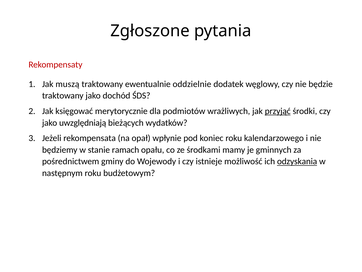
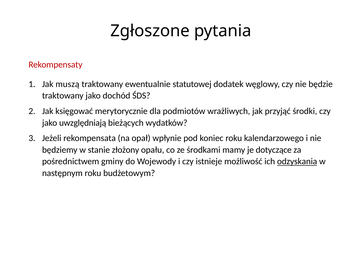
oddzielnie: oddzielnie -> statutowej (192, 84)
przyjąć underline: present -> none (278, 111)
ramach: ramach -> złożony (126, 150)
gminnych: gminnych -> dotyczące (274, 150)
